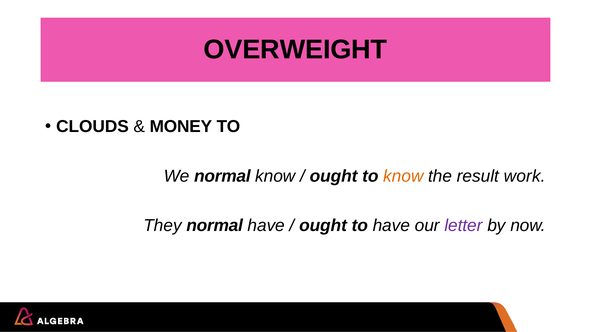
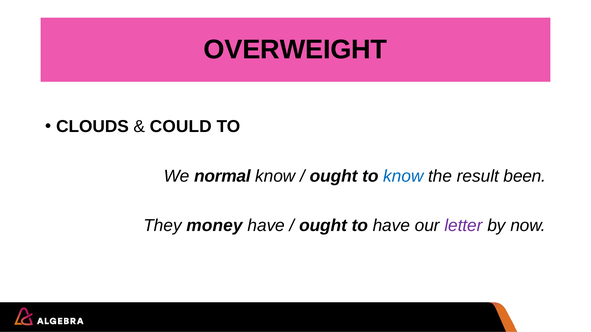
MONEY: MONEY -> COULD (181, 127)
know colour: orange -> blue (403, 176)
work: work -> been (525, 176)
They normal: normal -> money (214, 226)
